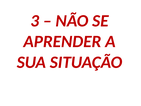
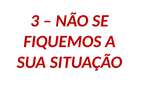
APRENDER: APRENDER -> FIQUEMOS (62, 41)
